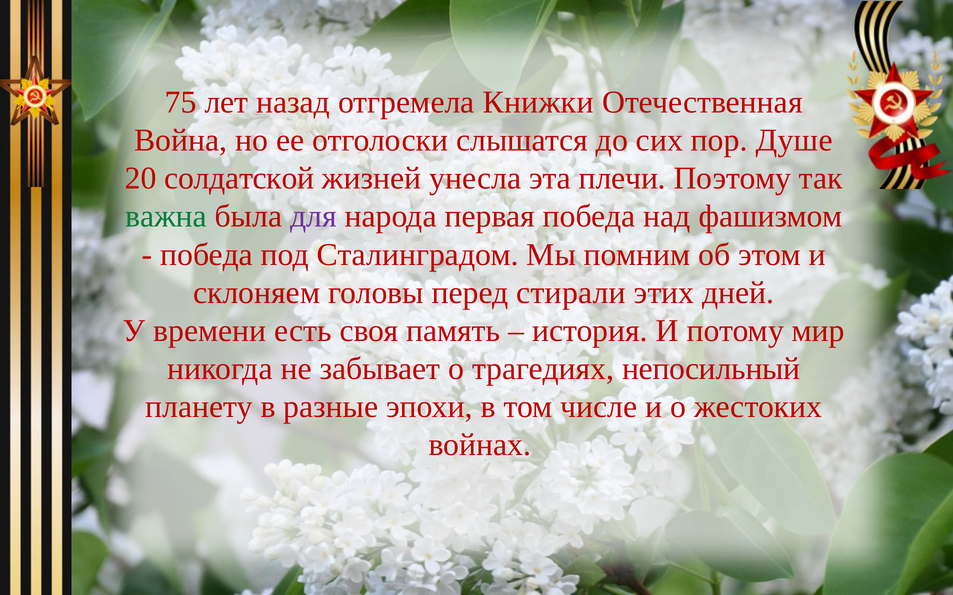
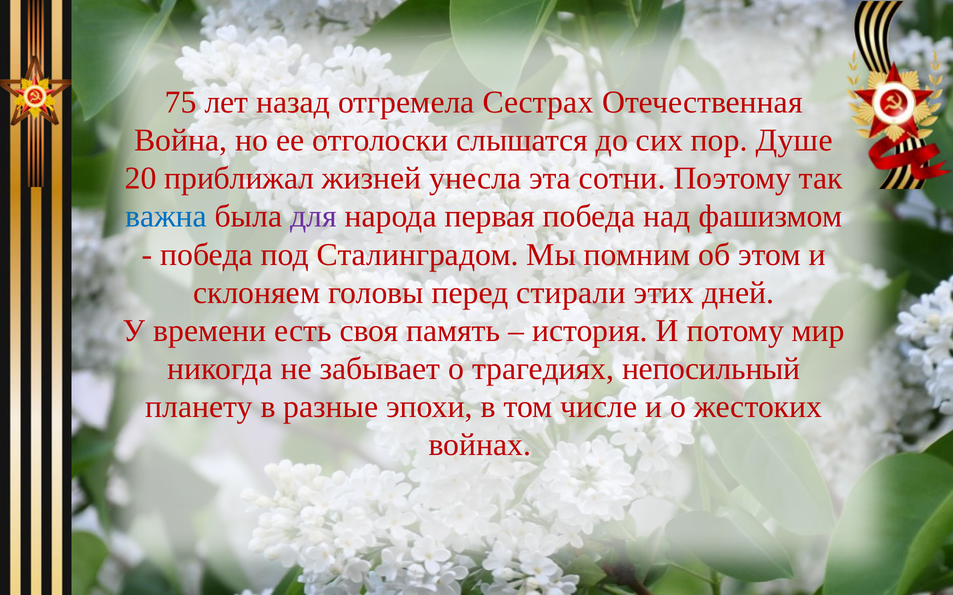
Книжки: Книжки -> Сестрах (538, 102)
солдатской: солдатской -> приближал (239, 179)
плечи: плечи -> сотни (622, 179)
важна colour: green -> blue (166, 217)
